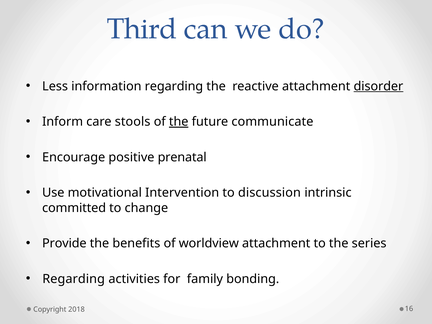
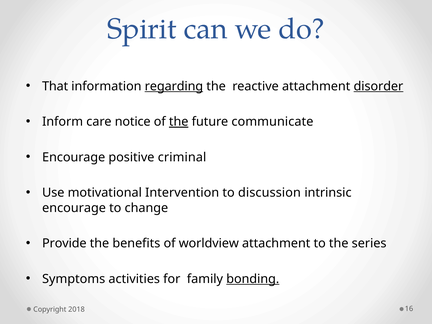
Third: Third -> Spirit (142, 29)
Less: Less -> That (55, 86)
regarding underline: none -> present (174, 86)
stools: stools -> notice (133, 122)
prenatal: prenatal -> criminal (182, 157)
committed: committed -> encourage (74, 208)
Regarding: Regarding -> Symptoms (74, 279)
bonding underline: none -> present (253, 279)
